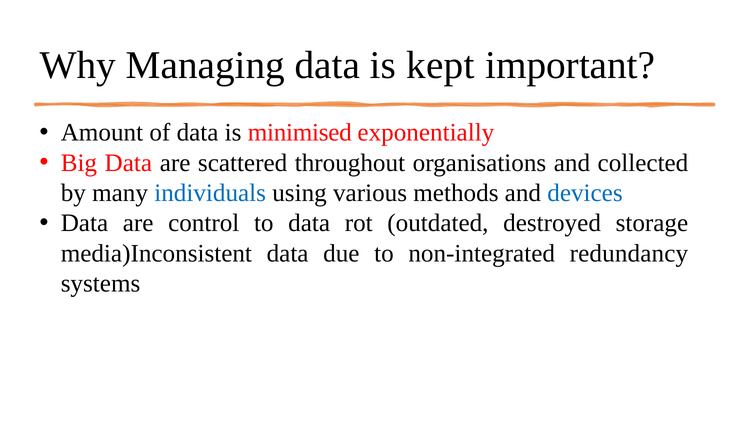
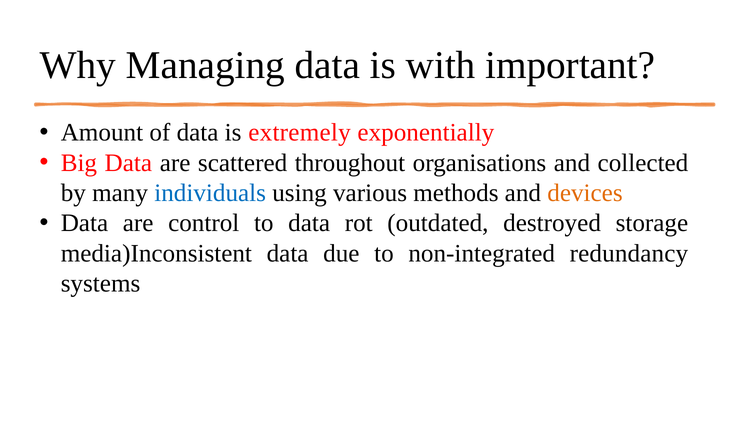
kept: kept -> with (441, 66)
minimised: minimised -> extremely (300, 133)
devices colour: blue -> orange (585, 193)
